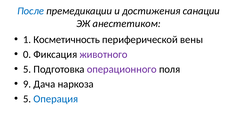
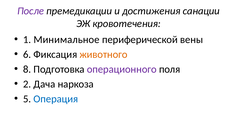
После colour: blue -> purple (31, 11)
анестетиком: анестетиком -> кровотечения (127, 23)
Косметичность: Косметичность -> Минимальное (67, 39)
0: 0 -> 6 (27, 54)
животного colour: purple -> orange (103, 54)
5: 5 -> 8 (27, 69)
9: 9 -> 2 (27, 84)
